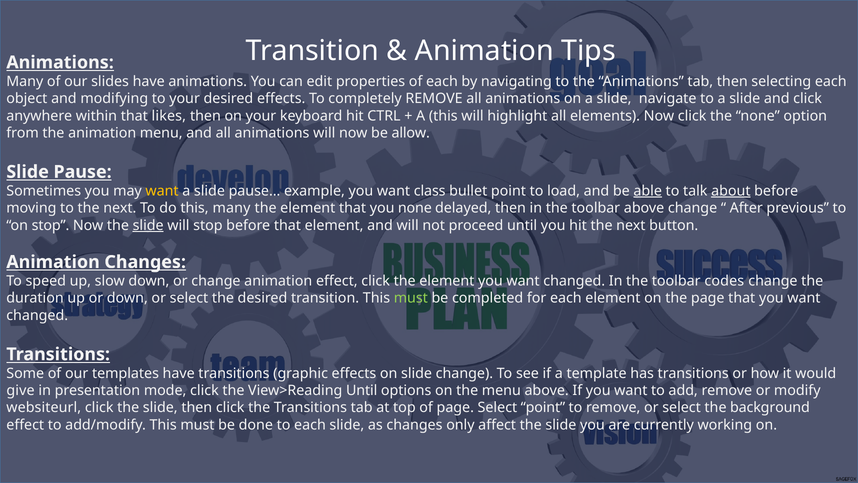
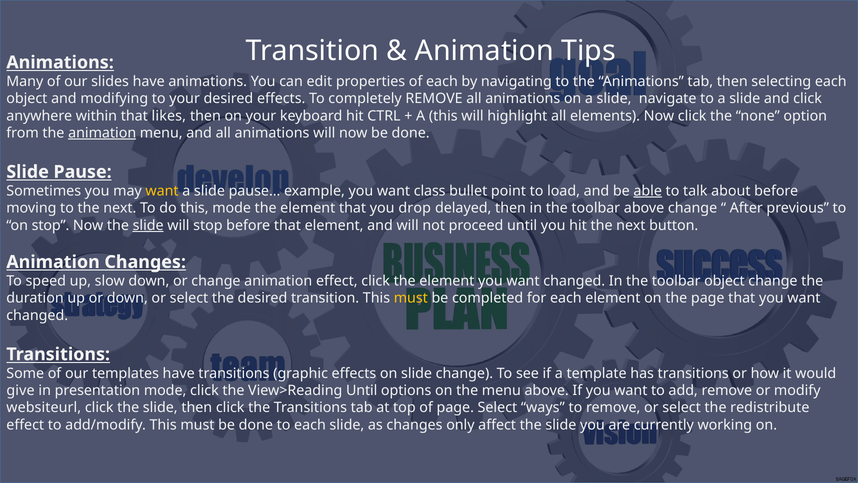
animation underline: none -> present (102, 133)
now be allow: allow -> done (411, 133)
about underline: present -> none (731, 191)
this many: many -> mode (232, 208)
you none: none -> drop (415, 208)
toolbar codes: codes -> object (724, 281)
must colour: light green -> yellow (411, 298)
Select point: point -> ways (543, 407)
background: background -> redistribute (770, 407)
